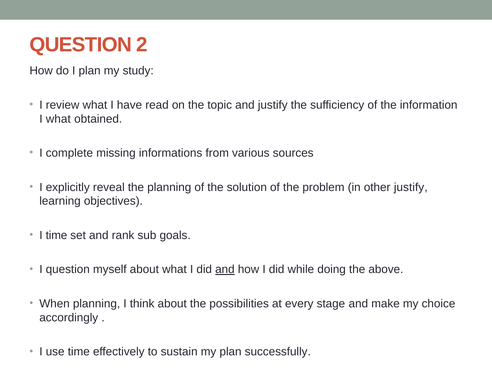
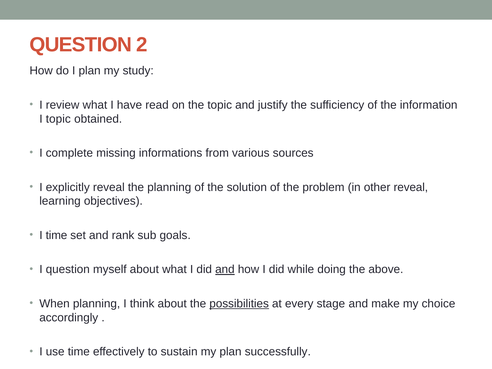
I what: what -> topic (58, 119)
other justify: justify -> reveal (411, 187)
possibilities underline: none -> present (239, 304)
